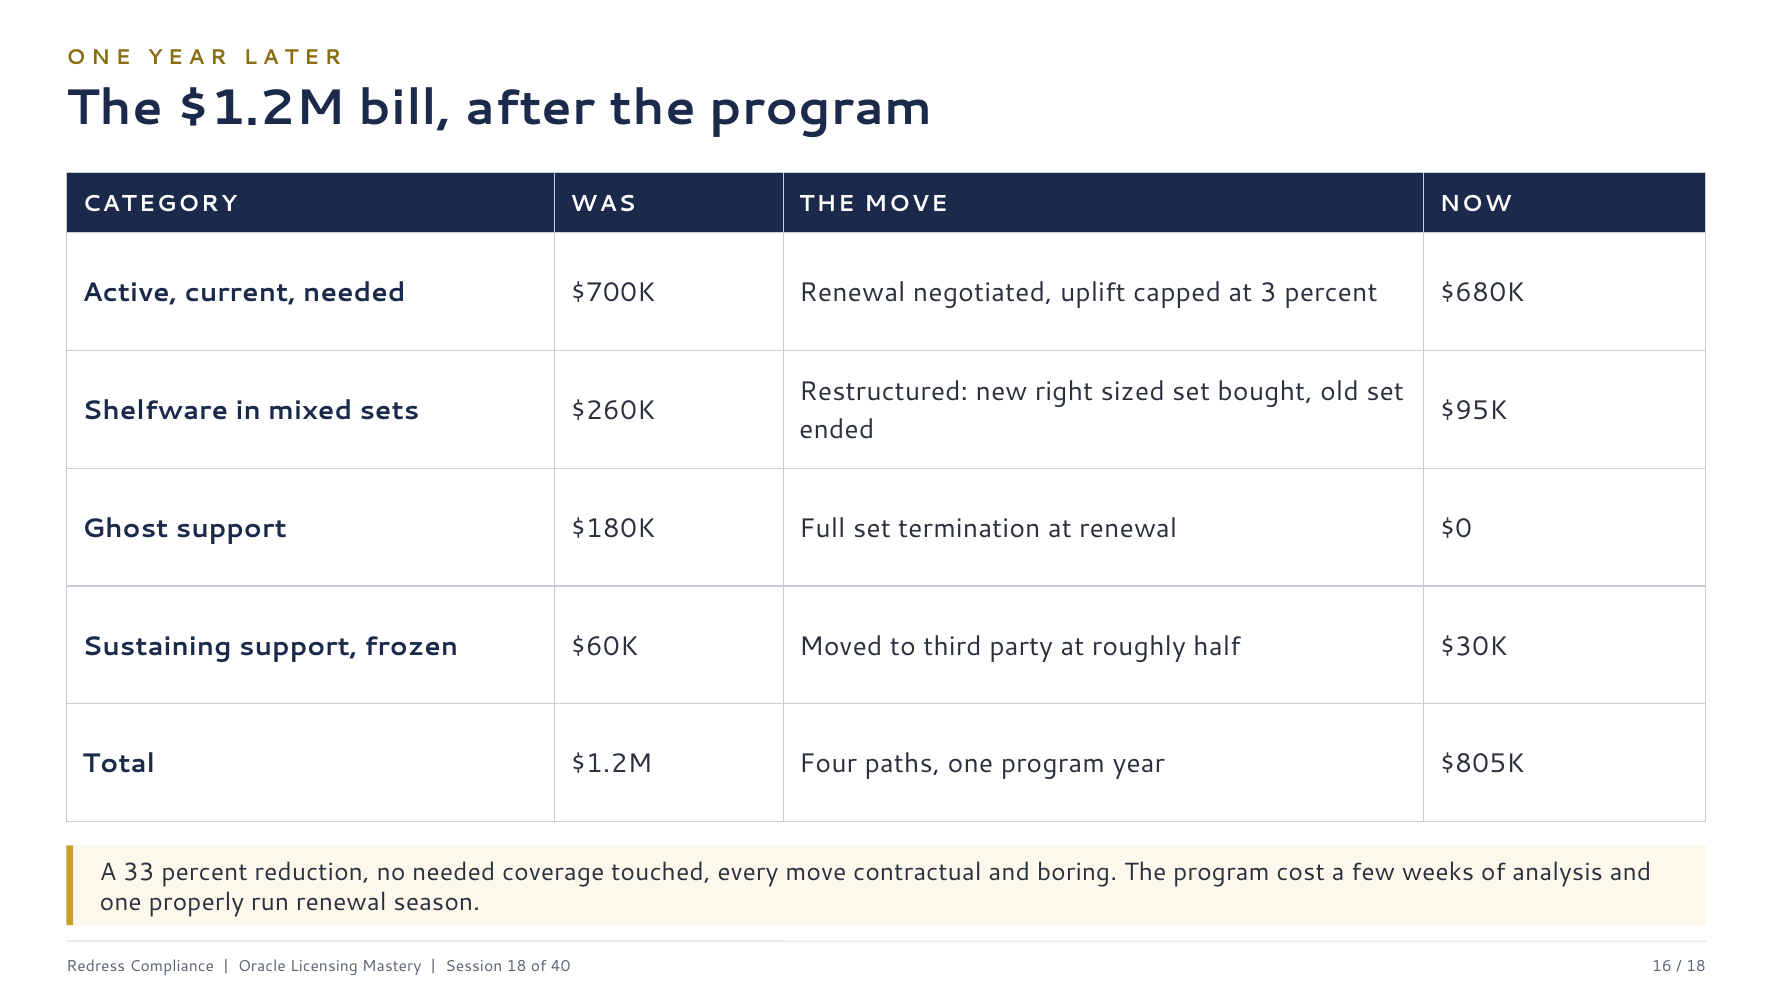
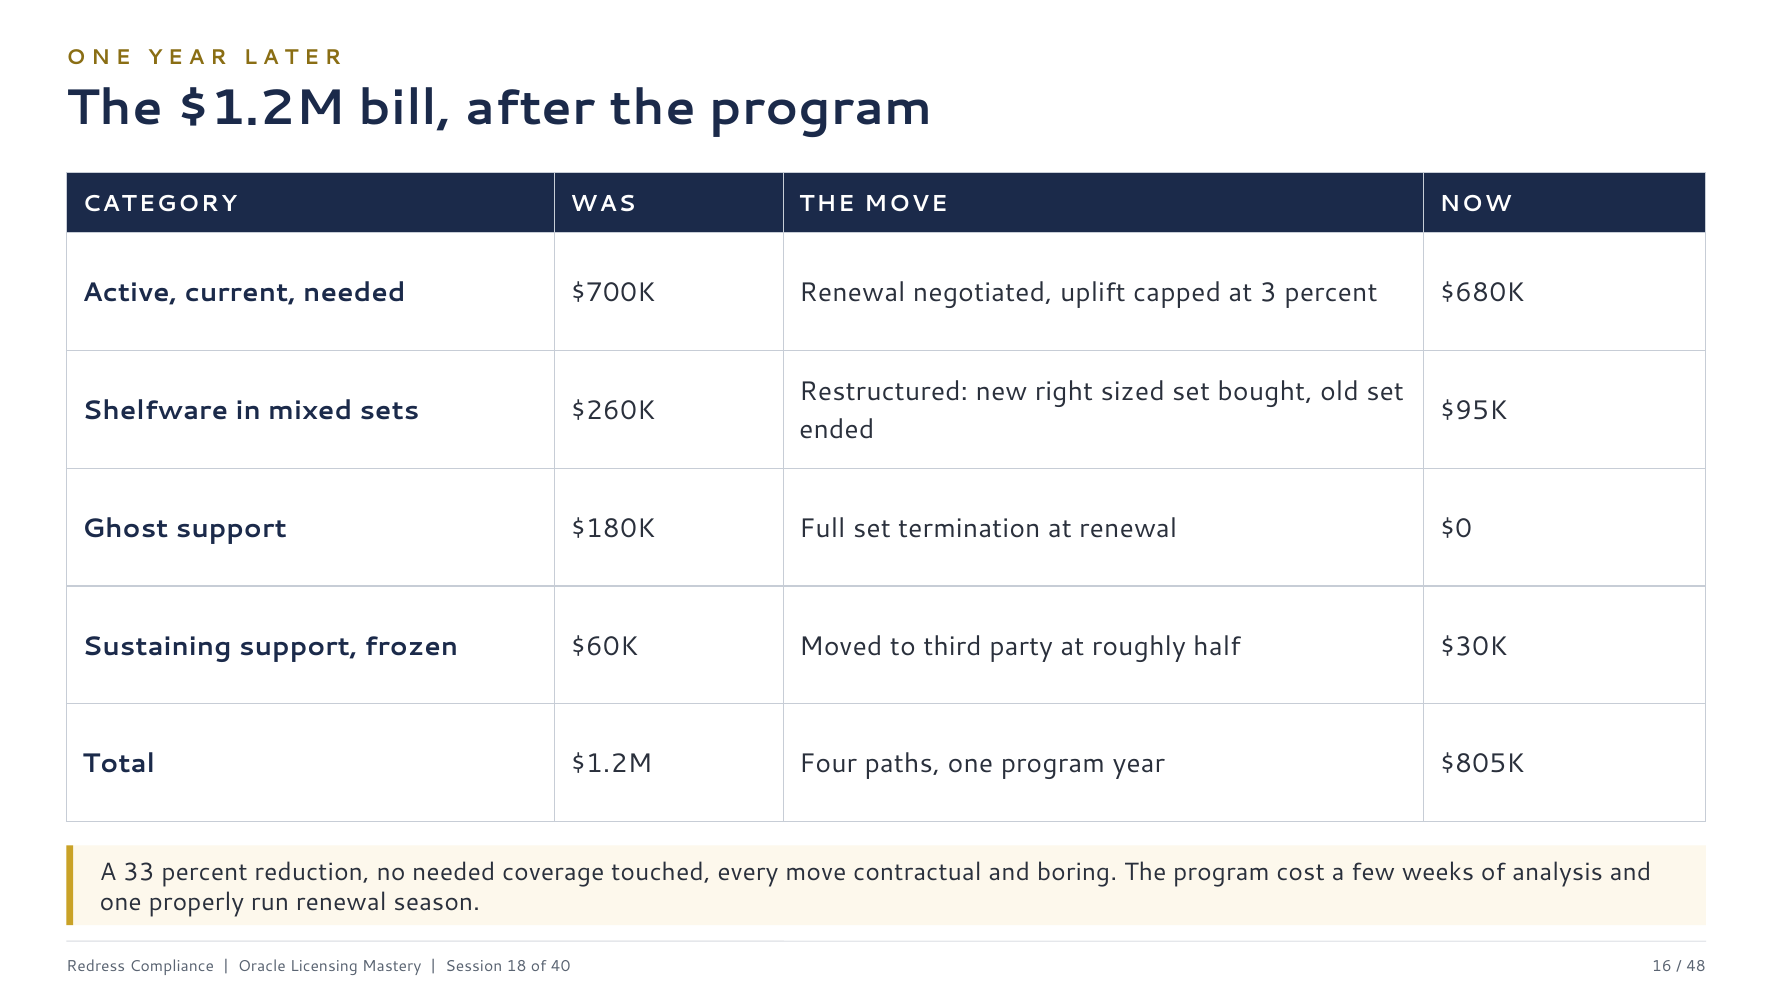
18: 18 -> 48 (1696, 966)
